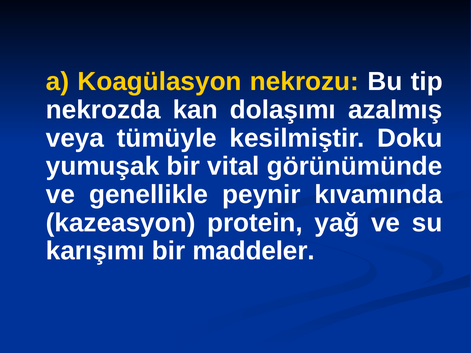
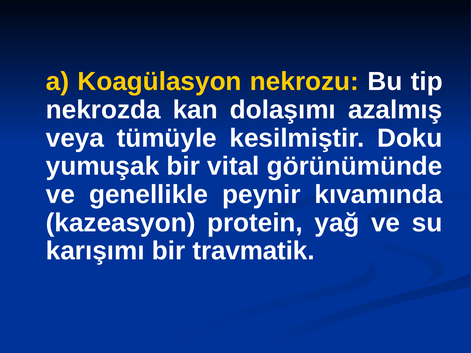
maddeler: maddeler -> travmatik (254, 251)
